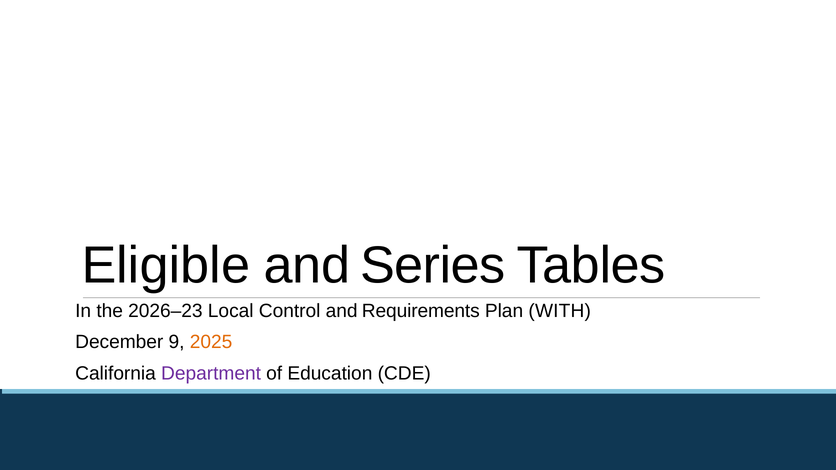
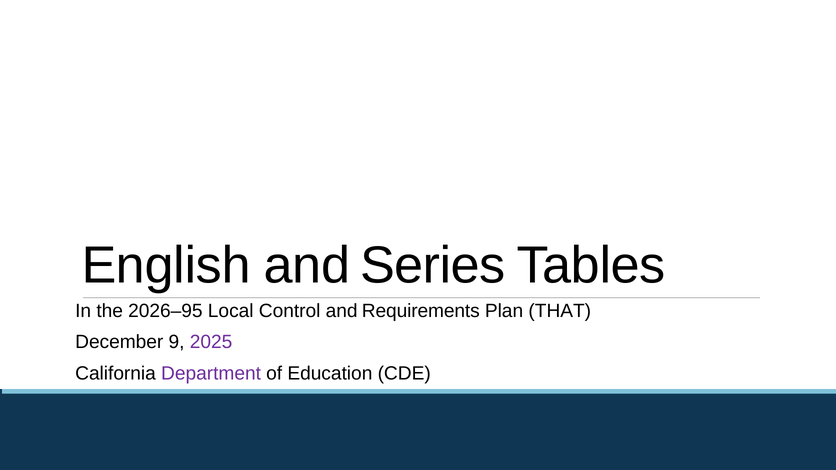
Eligible: Eligible -> English (166, 265)
2026–23: 2026–23 -> 2026–95 (165, 311)
WITH: WITH -> THAT (560, 311)
2025 colour: orange -> purple (211, 342)
